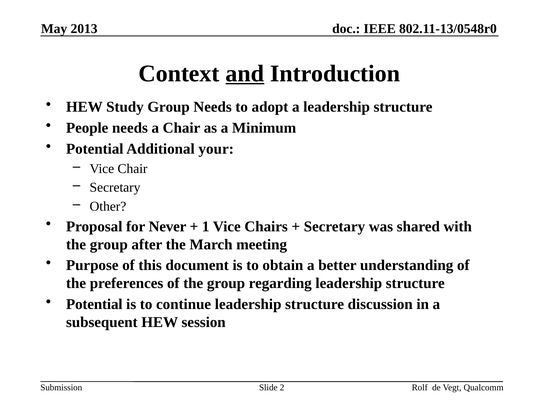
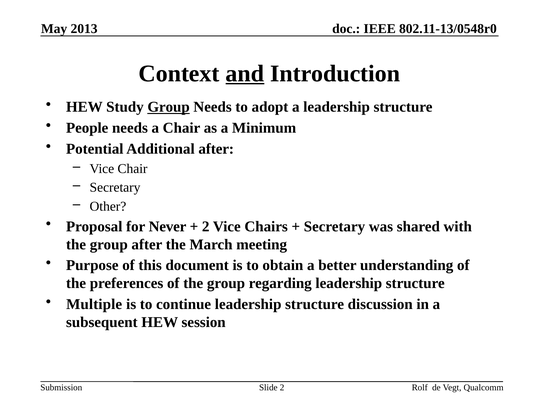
Group underline: none -> present (169, 107)
Additional your: your -> after (216, 149)
1: 1 -> 2 (206, 227)
Potential: Potential -> Multiple (94, 304)
